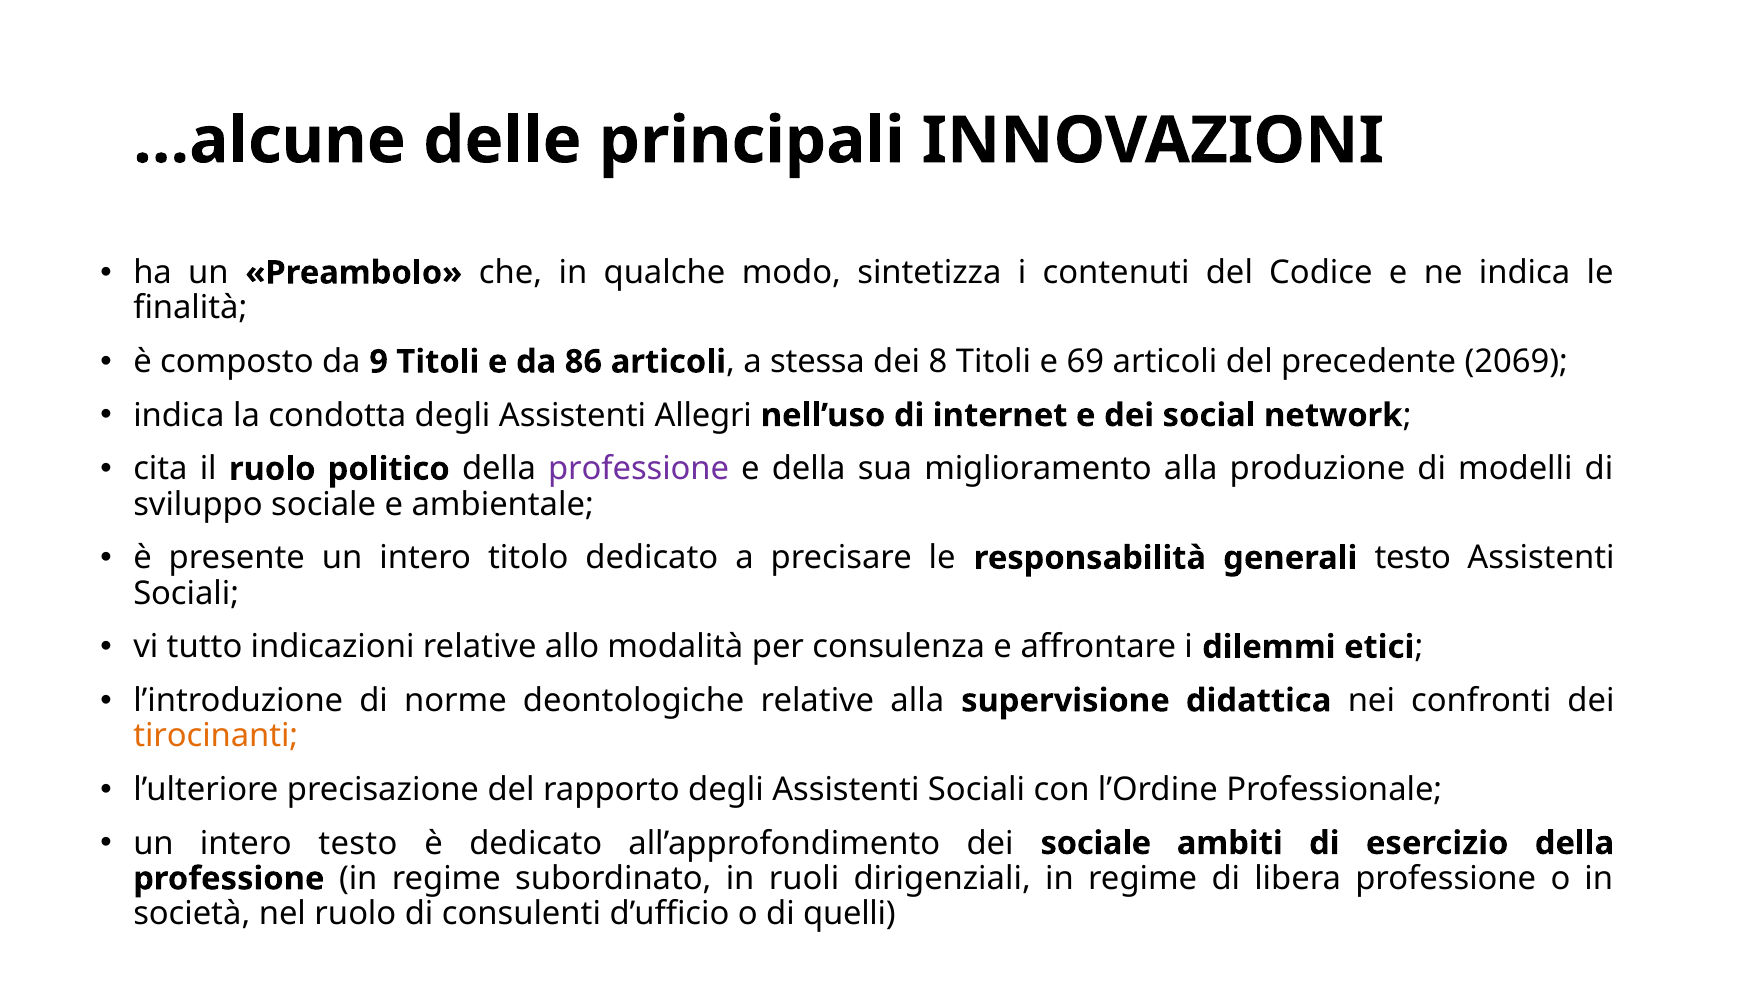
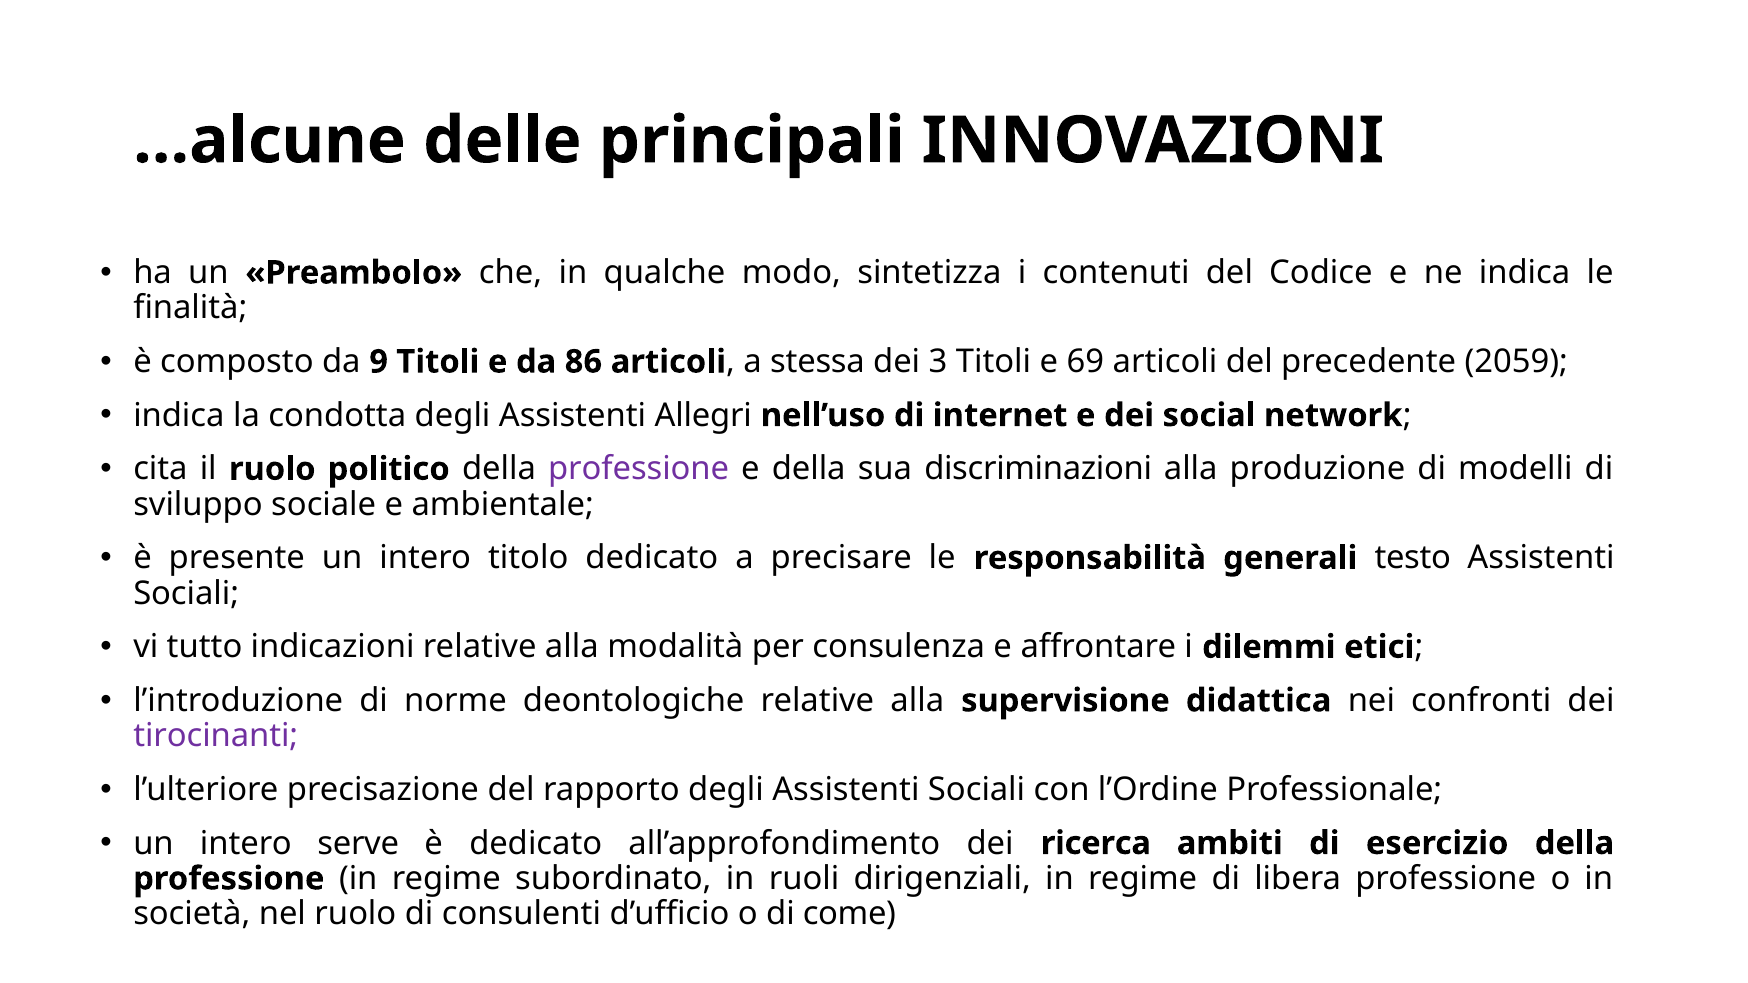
8: 8 -> 3 (938, 362)
2069: 2069 -> 2059 (1516, 362)
miglioramento: miglioramento -> discriminazioni (1038, 469)
indicazioni relative allo: allo -> alla (572, 647)
tirocinanti colour: orange -> purple (216, 736)
intero testo: testo -> serve (358, 843)
dei sociale: sociale -> ricerca (1096, 843)
quelli: quelli -> come (849, 914)
